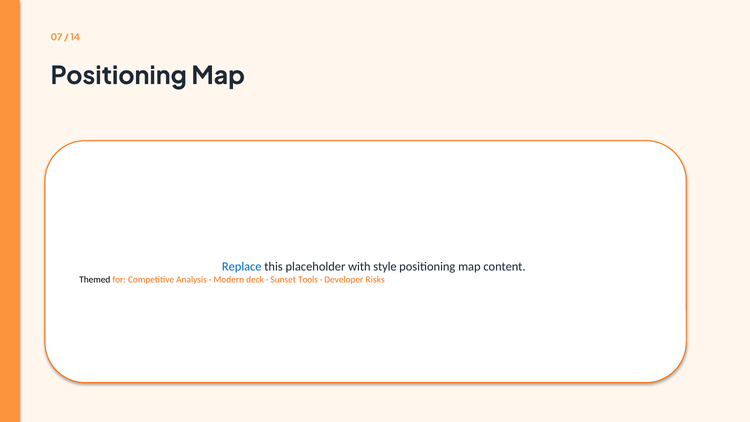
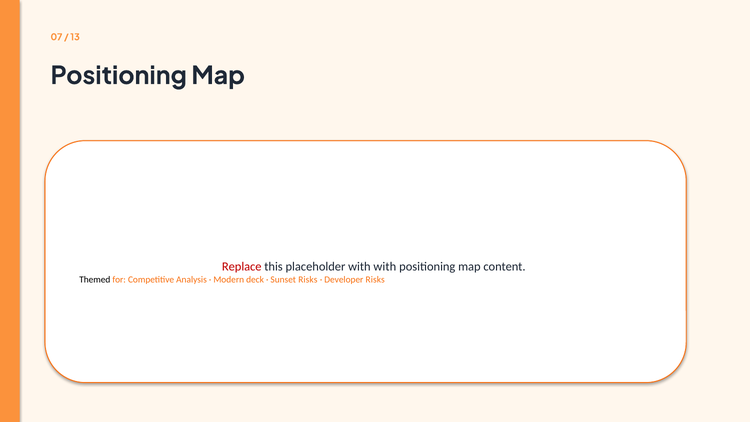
14: 14 -> 13 (75, 37)
Replace colour: blue -> red (242, 267)
with style: style -> with (385, 267)
Sunset Tools: Tools -> Risks (308, 280)
